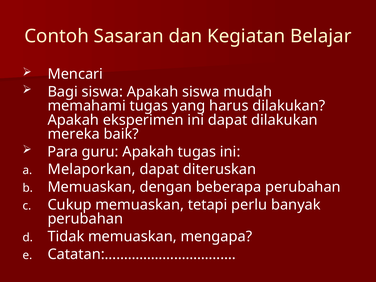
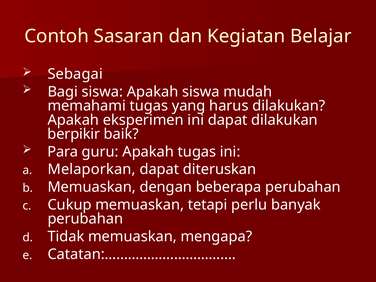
Mencari: Mencari -> Sebagai (75, 74)
mereka: mereka -> berpikir (74, 134)
